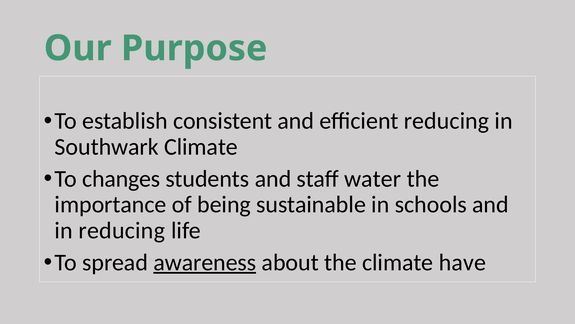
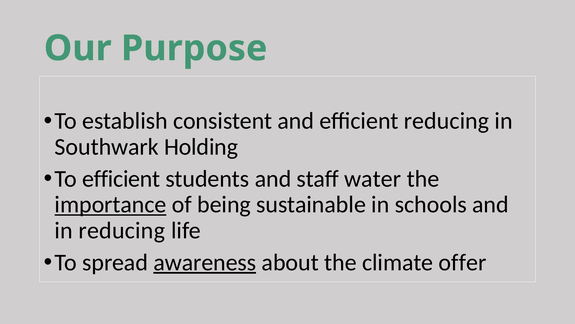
Southwark Climate: Climate -> Holding (201, 147)
To changes: changes -> efficient (121, 179)
importance underline: none -> present (111, 204)
have: have -> offer (463, 262)
